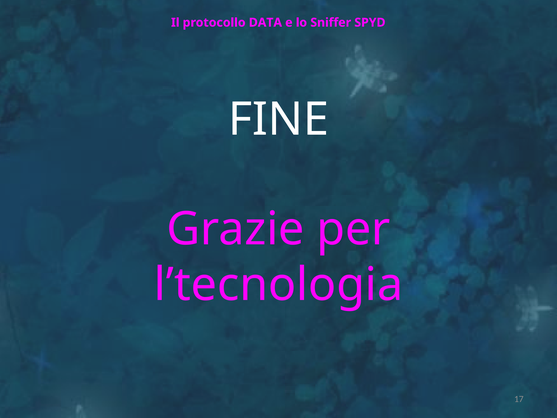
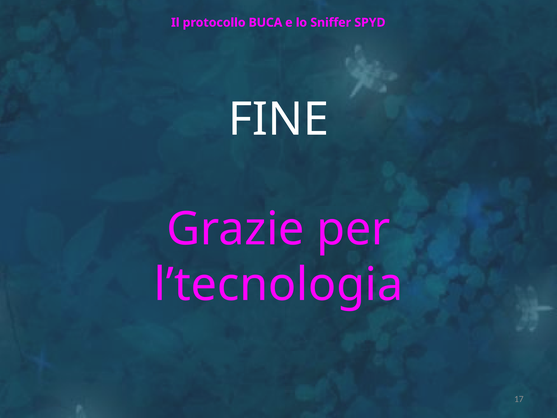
DATA: DATA -> BUCA (265, 23)
